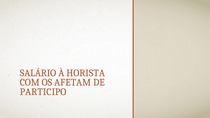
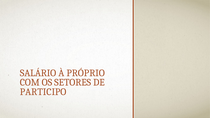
HORISTA: HORISTA -> PRÓPRIO (86, 73)
AFETAM: AFETAM -> SETORES (73, 82)
